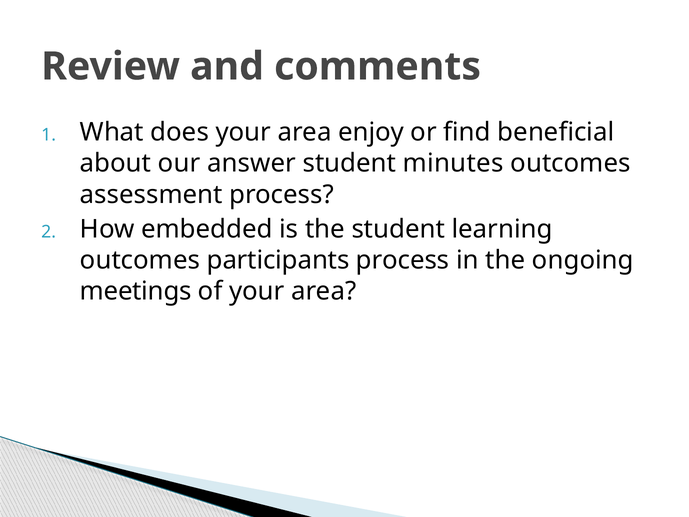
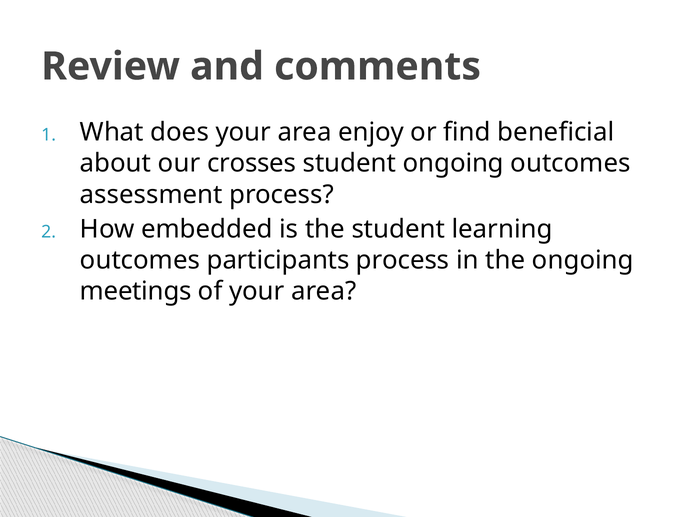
answer: answer -> crosses (252, 163)
student minutes: minutes -> ongoing (453, 163)
